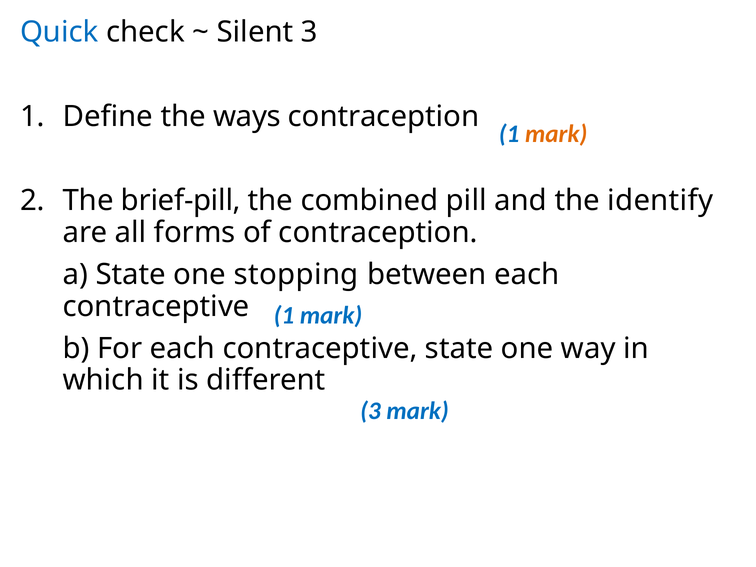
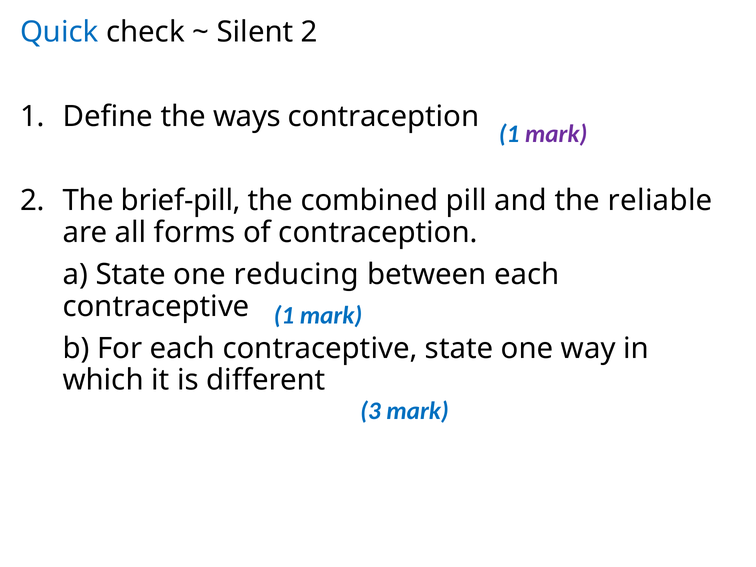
Silent 3: 3 -> 2 (309, 32)
mark colour: orange -> purple (556, 134)
identify: identify -> reliable (660, 201)
stopping: stopping -> reducing (296, 275)
